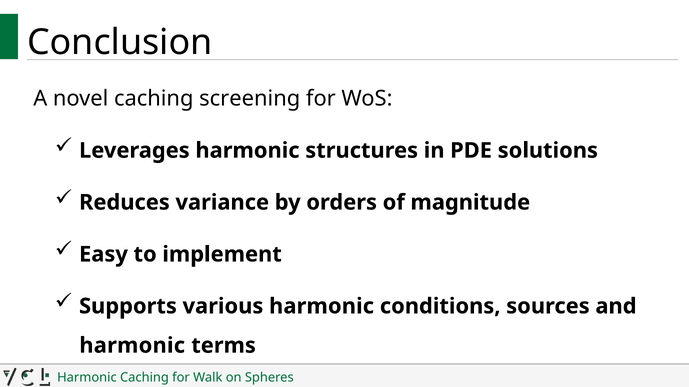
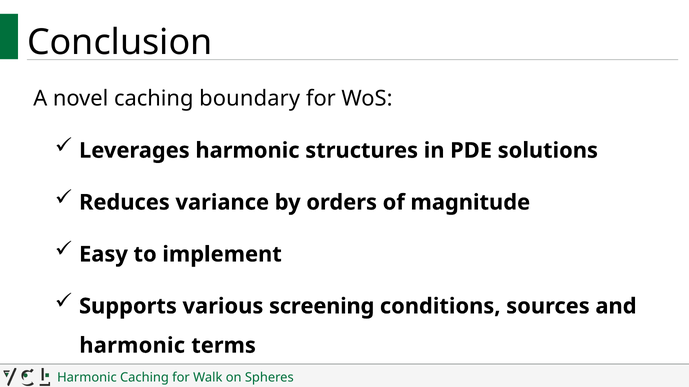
screening: screening -> boundary (250, 99)
various harmonic: harmonic -> screening (322, 307)
